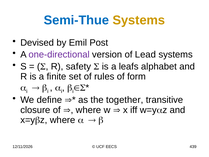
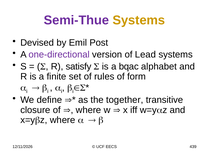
Semi-Thue colour: blue -> purple (76, 20)
safety: safety -> satisfy (79, 66)
leafs: leafs -> bqac (129, 66)
